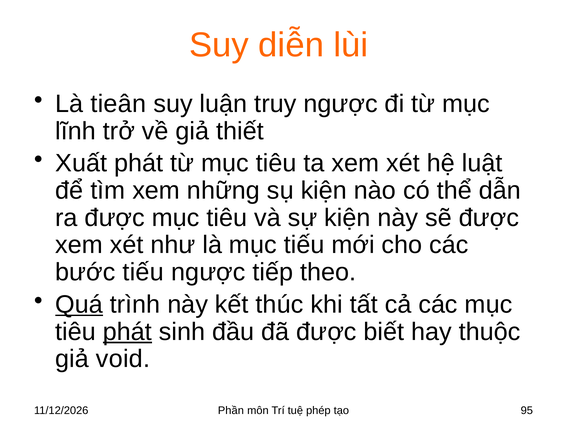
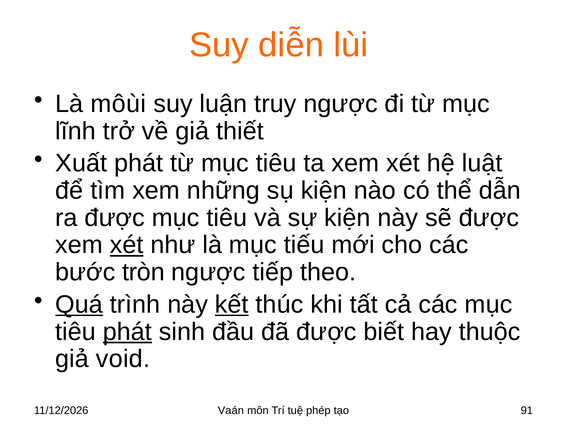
tieân: tieân -> môùi (118, 104)
xét underline: none -> present (127, 245)
bước tiếu: tiếu -> tròn (143, 272)
kết underline: none -> present (232, 305)
Phần: Phần -> Vaán (231, 411)
95: 95 -> 91 (527, 411)
